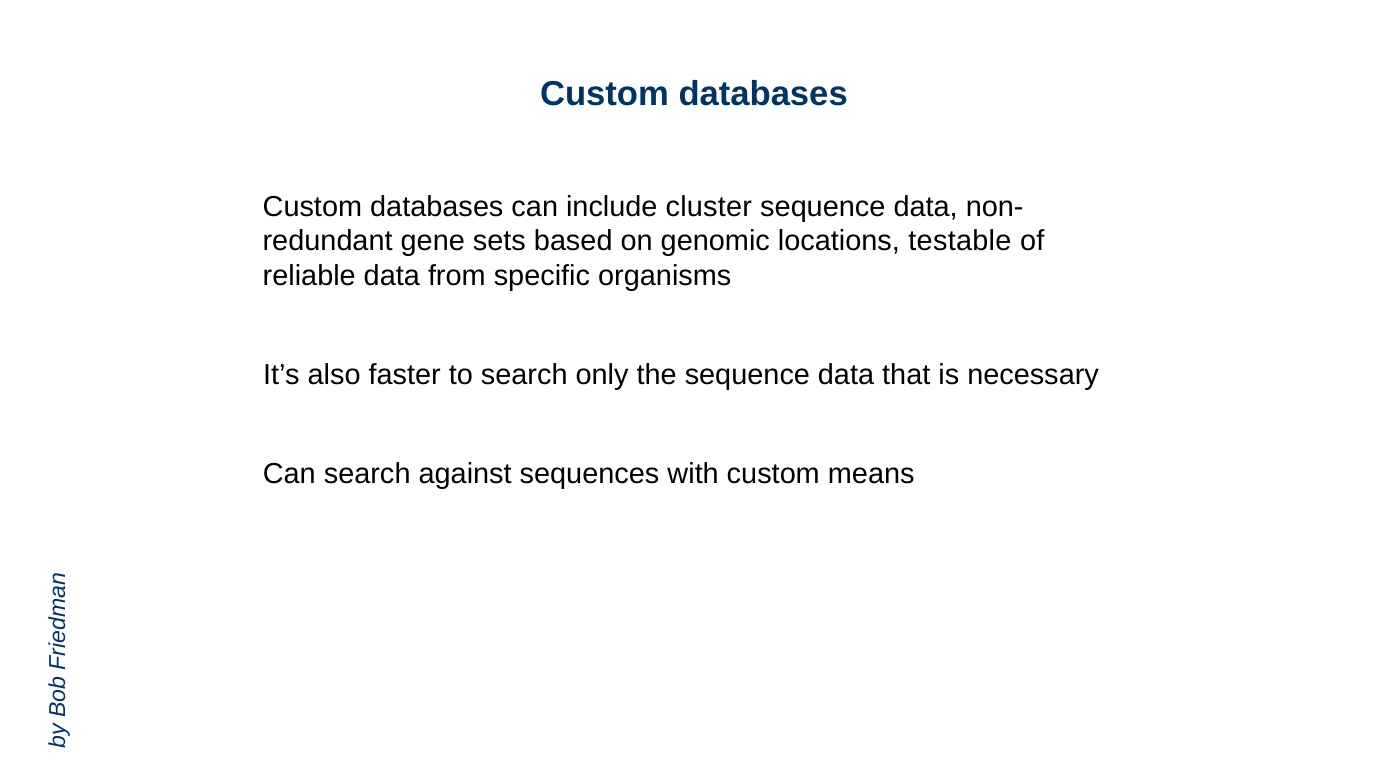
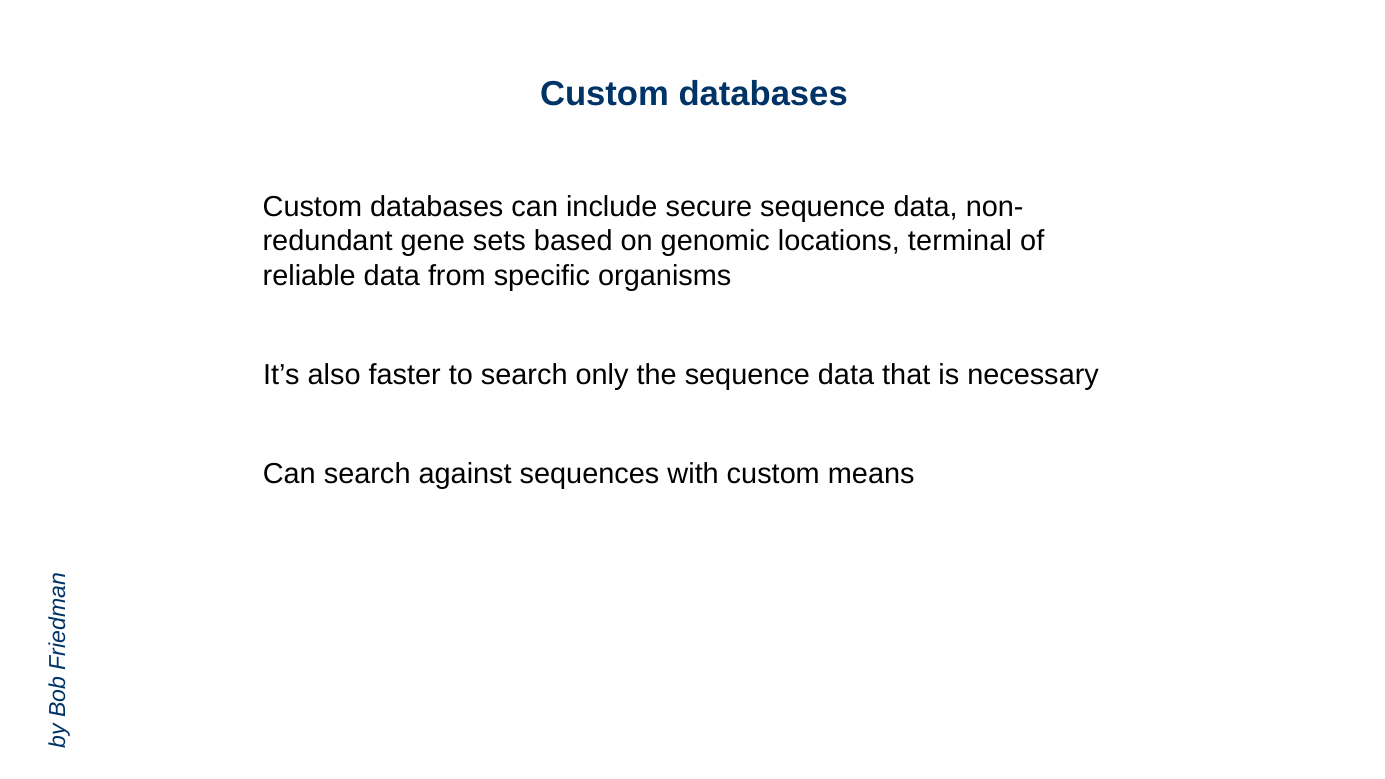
cluster: cluster -> secure (709, 207)
testable: testable -> terminal (960, 241)
